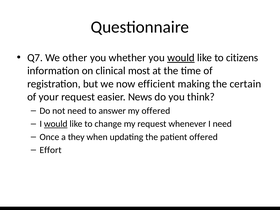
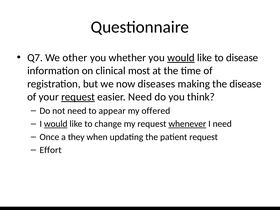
to citizens: citizens -> disease (242, 58)
efficient: efficient -> diseases (156, 84)
the certain: certain -> disease (245, 84)
request underline: none -> present (78, 97)
easier News: News -> Need (140, 97)
answer: answer -> appear (112, 111)
whenever underline: none -> present (187, 124)
patient offered: offered -> request (204, 137)
